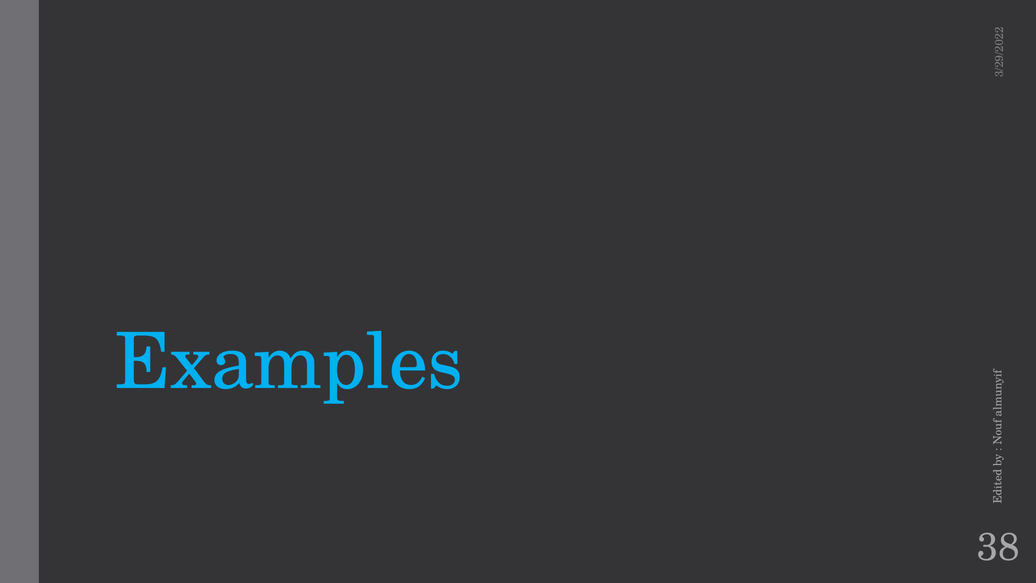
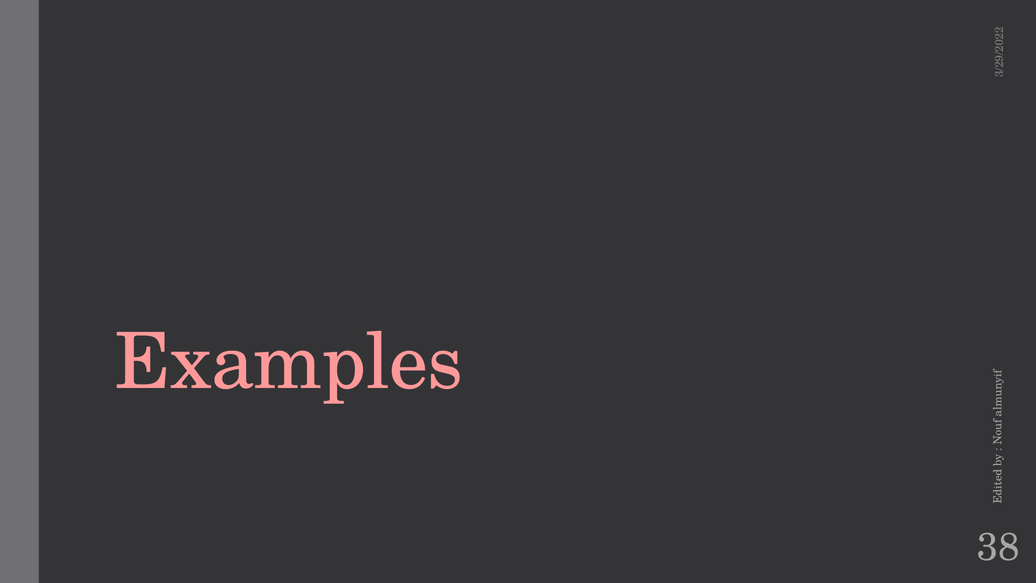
Examples colour: light blue -> pink (289, 363)
